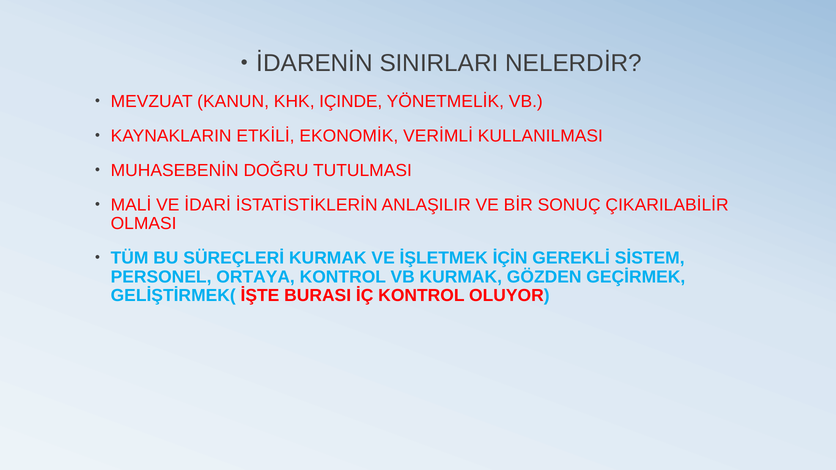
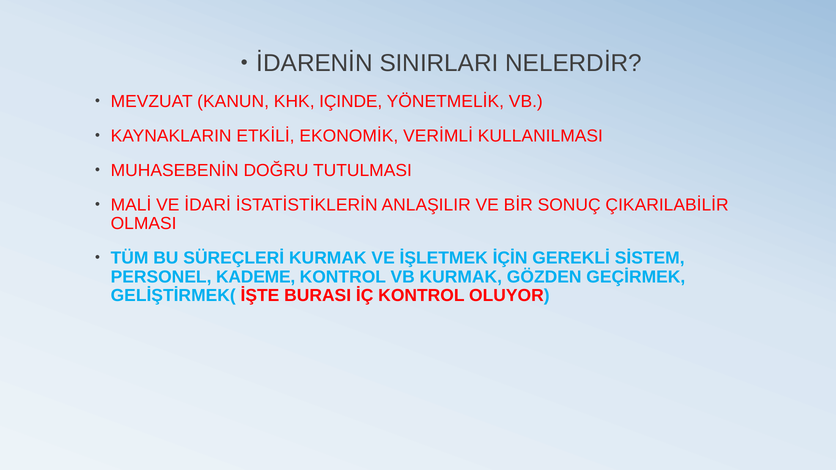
ORTAYA: ORTAYA -> KADEME (256, 277)
